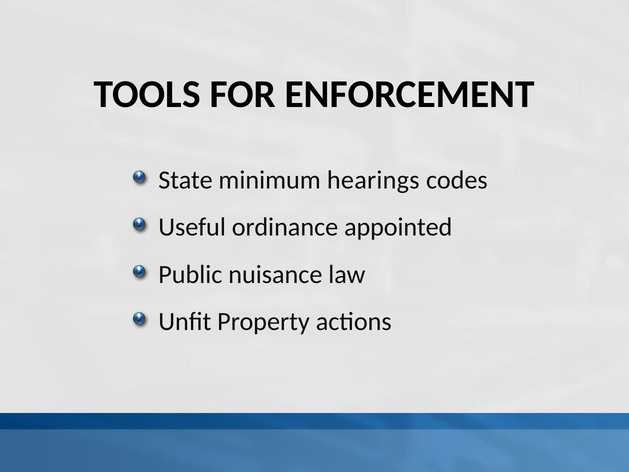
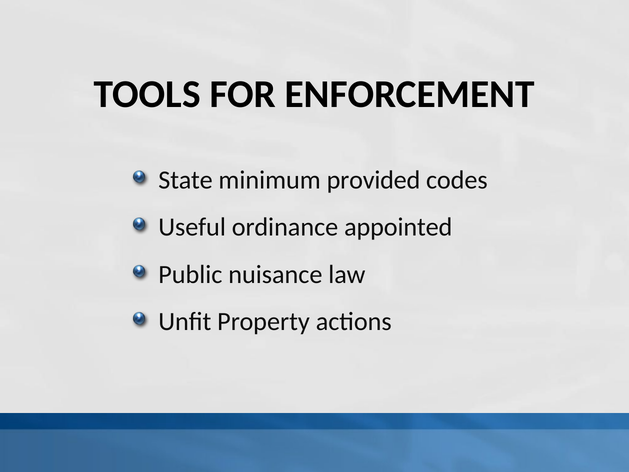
hearings: hearings -> provided (373, 180)
